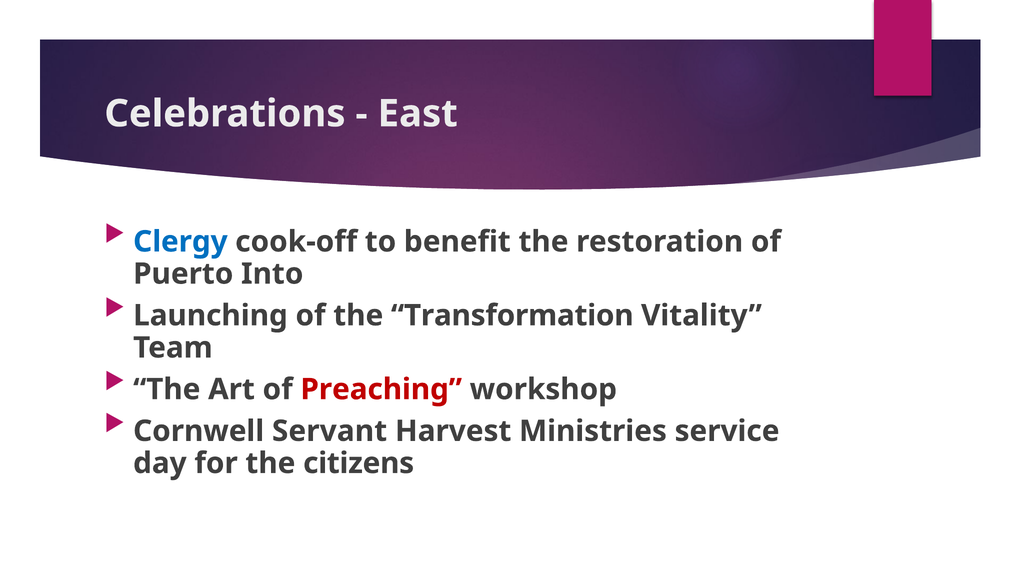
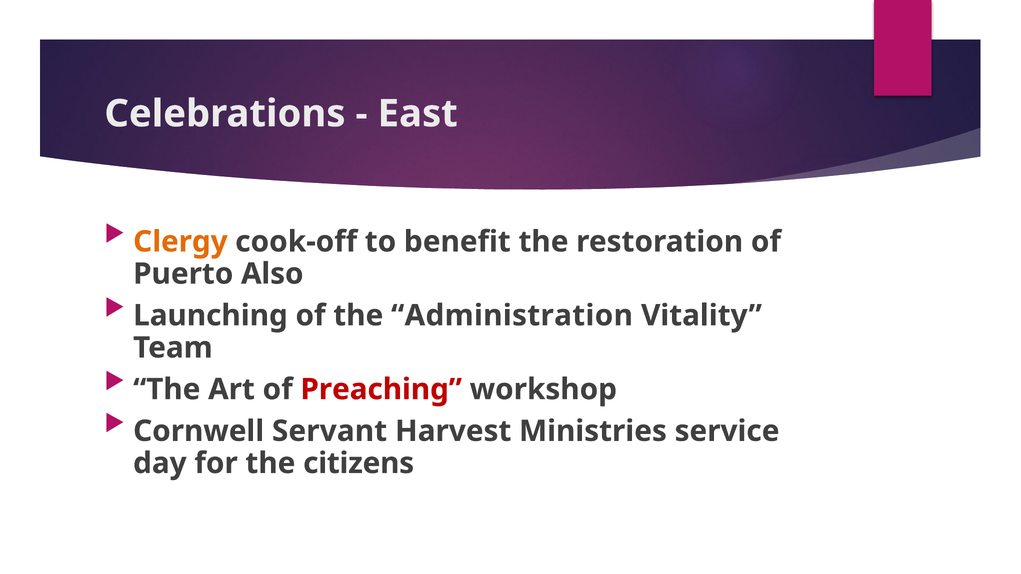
Clergy colour: blue -> orange (180, 242)
Into: Into -> Also (272, 274)
Transformation: Transformation -> Administration (512, 316)
